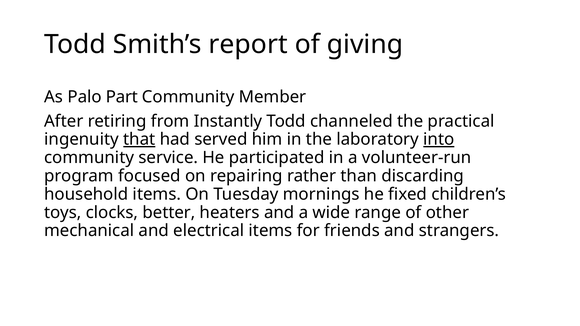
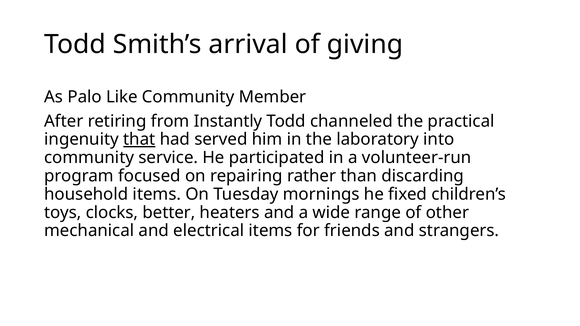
report: report -> arrival (248, 44)
Part: Part -> Like (122, 97)
into underline: present -> none (439, 140)
